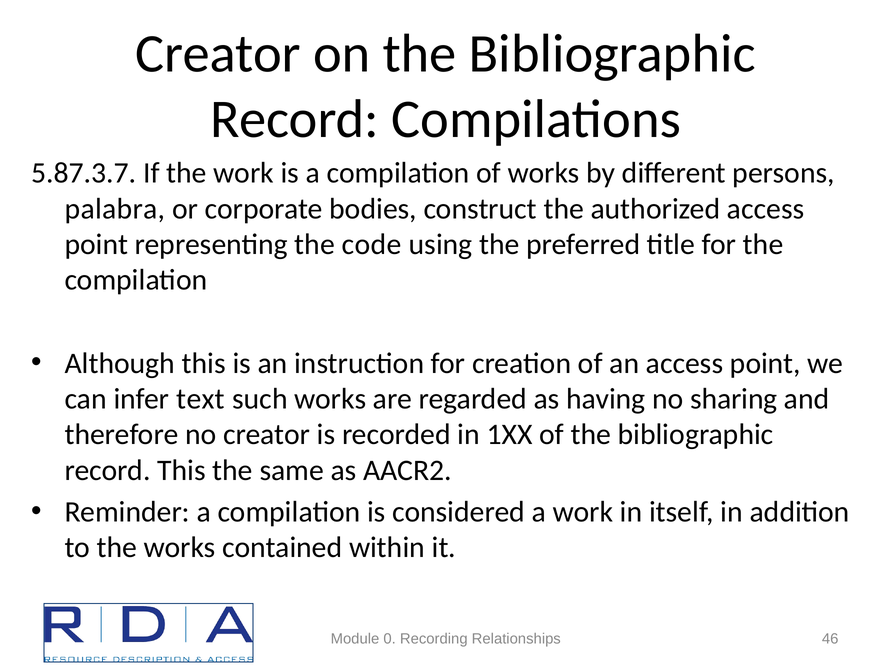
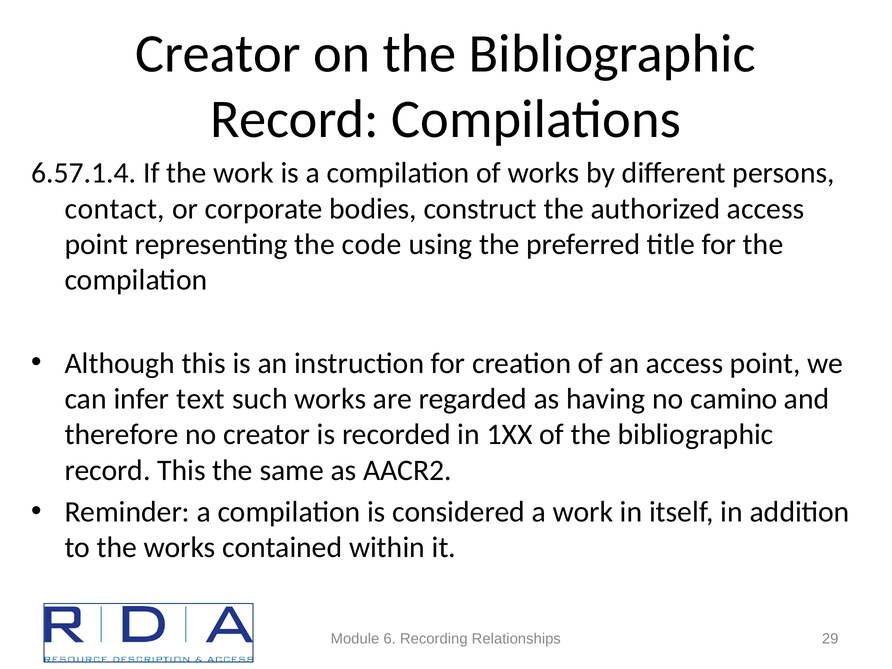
5.87.3.7: 5.87.3.7 -> 6.57.1.4 (84, 173)
palabra: palabra -> contact (115, 209)
sharing: sharing -> camino (734, 399)
0: 0 -> 6 (390, 639)
46: 46 -> 29 (830, 639)
